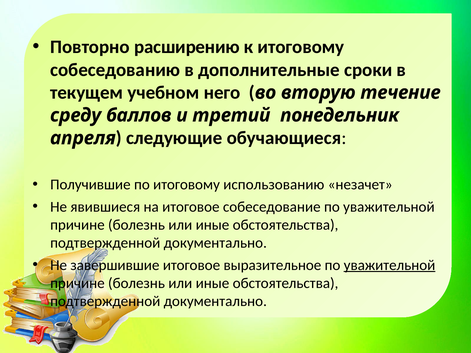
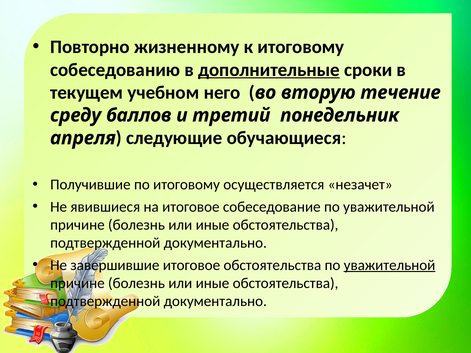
расширению: расширению -> жизненному (187, 47)
дополнительные underline: none -> present (269, 70)
использованию: использованию -> осуществляется (274, 185)
итоговое выразительное: выразительное -> обстоятельства (272, 265)
